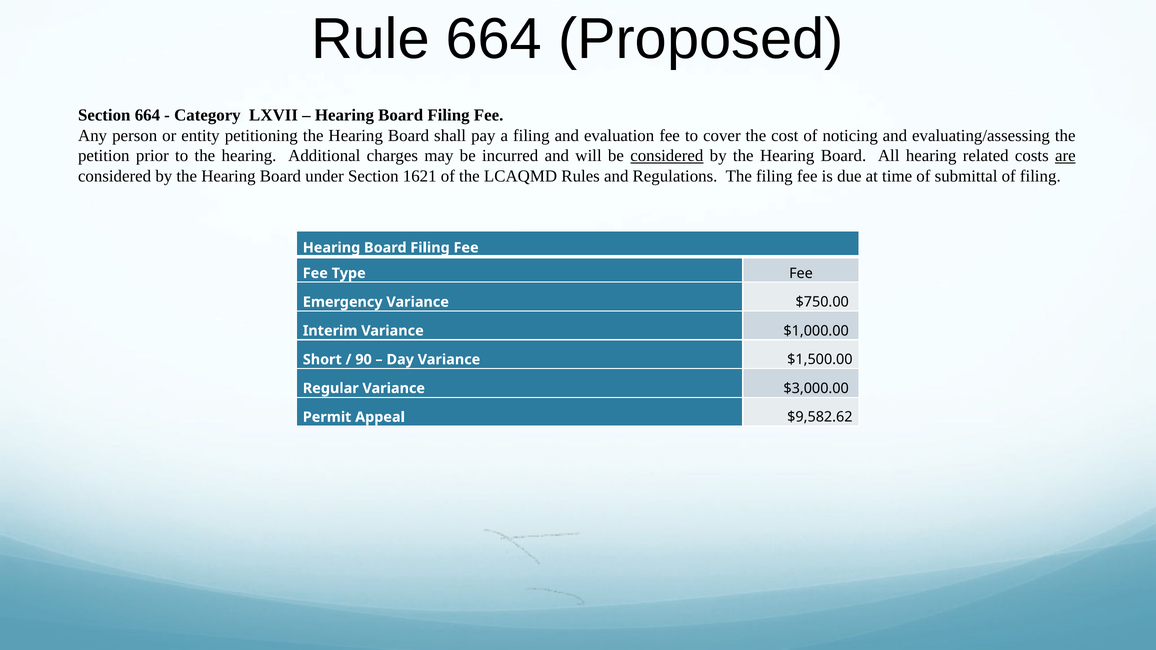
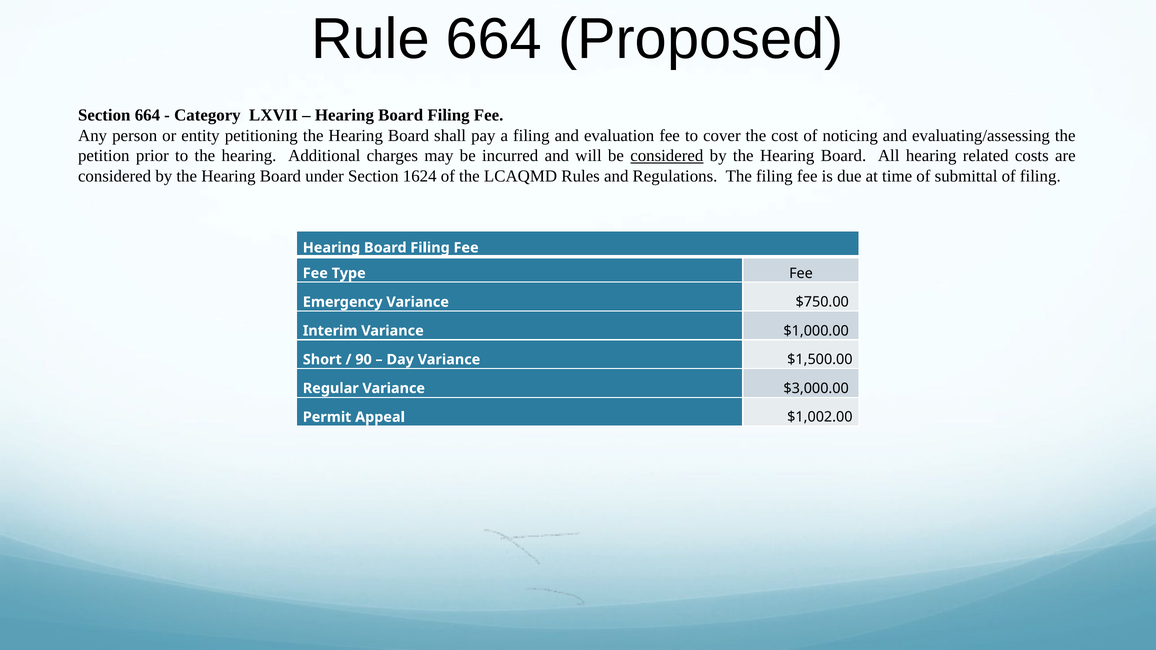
are underline: present -> none (1065, 156)
1621: 1621 -> 1624 (420, 176)
$9,582.62: $9,582.62 -> $1,002.00 (820, 417)
